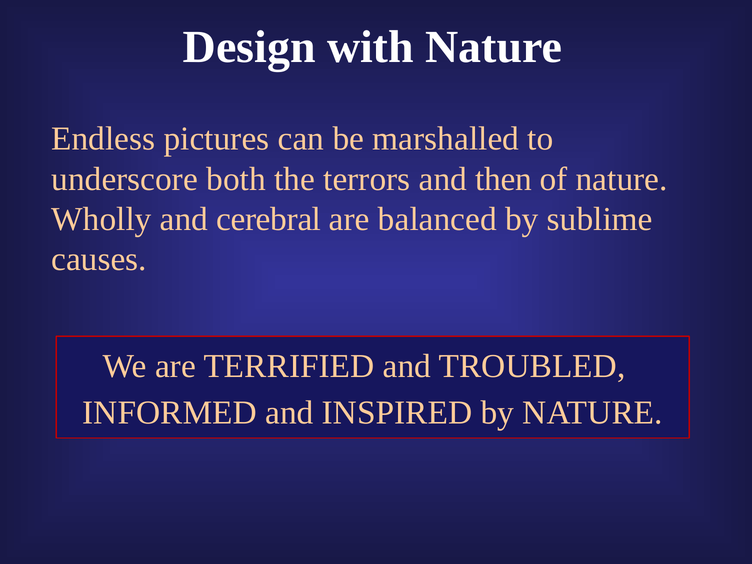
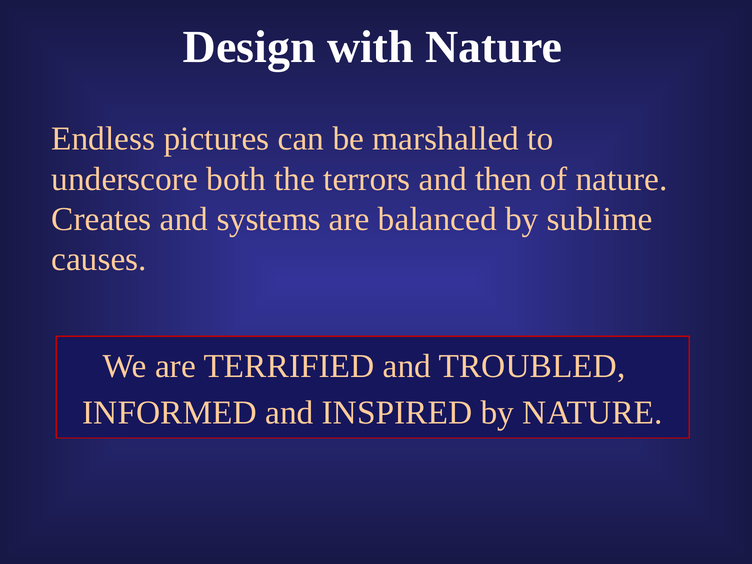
Wholly: Wholly -> Creates (101, 219)
cerebral: cerebral -> systems (269, 219)
